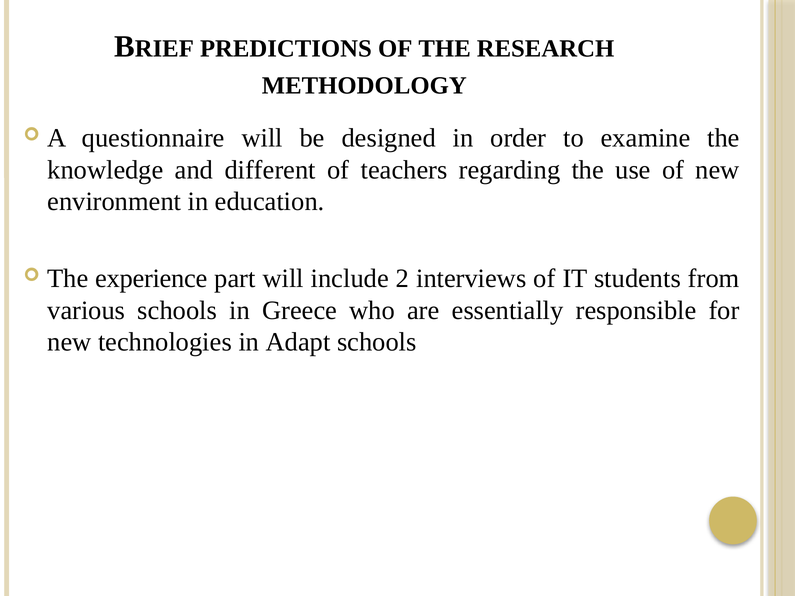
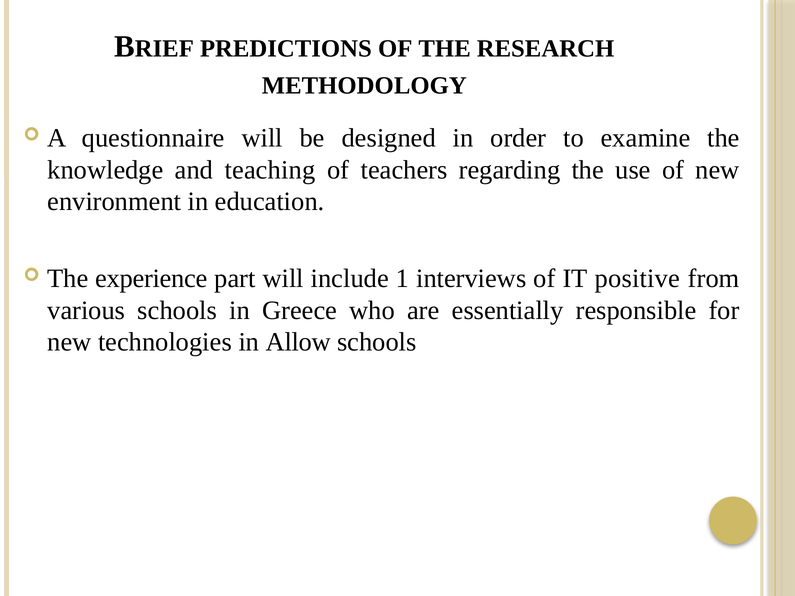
different: different -> teaching (270, 170)
2: 2 -> 1 (402, 279)
students: students -> positive (637, 279)
Adapt: Adapt -> Allow (298, 342)
